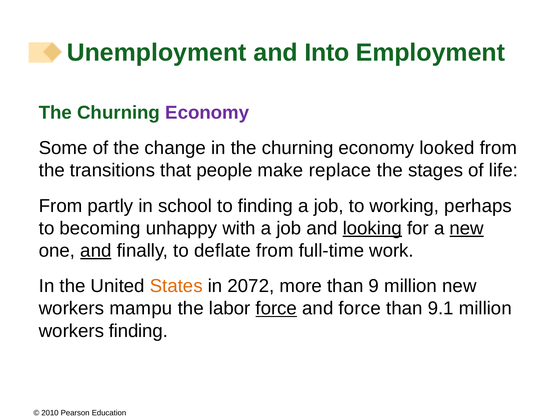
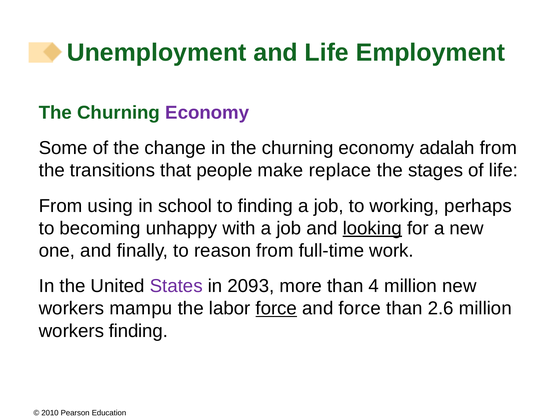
and Into: Into -> Life (327, 53)
looked: looked -> adalah (447, 148)
partly: partly -> using (110, 206)
new underline: present -> none (467, 228)
and underline: present -> none (96, 251)
deflate: deflate -> reason (223, 251)
States colour: orange -> purple (176, 286)
2072: 2072 -> 2093 (251, 286)
9: 9 -> 4 (374, 286)
9.1: 9.1 -> 2.6 (441, 308)
